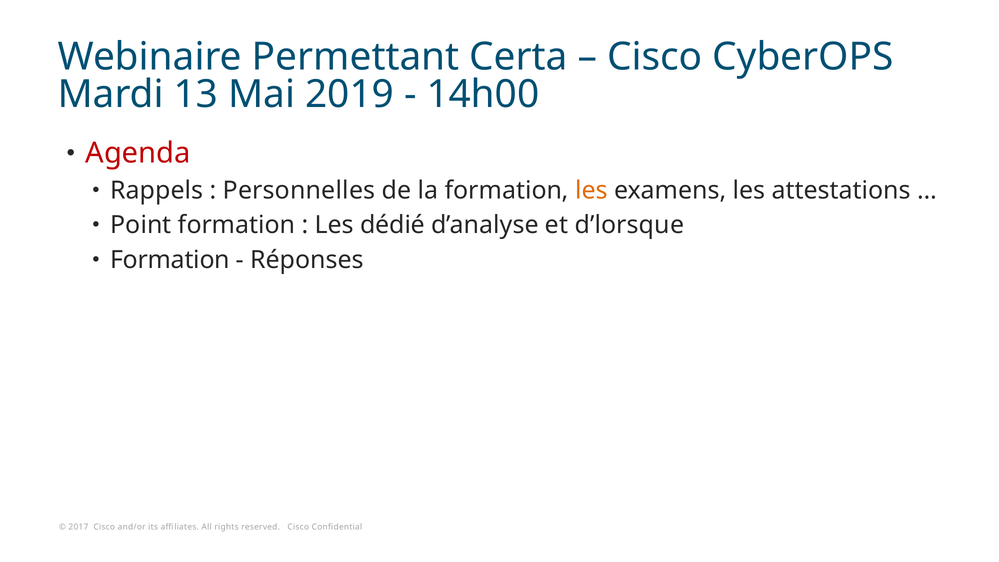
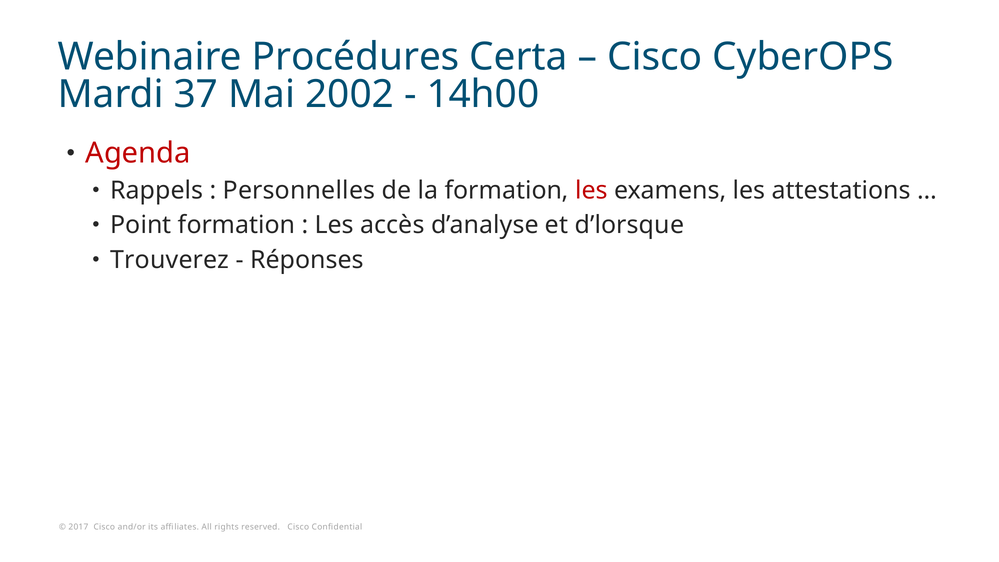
Permettant: Permettant -> Procédures (356, 57)
13: 13 -> 37 (196, 94)
2019: 2019 -> 2002 (350, 94)
les colour: orange -> red (591, 190)
dédié: dédié -> accès (392, 225)
Formation: Formation -> Trouverez (170, 260)
